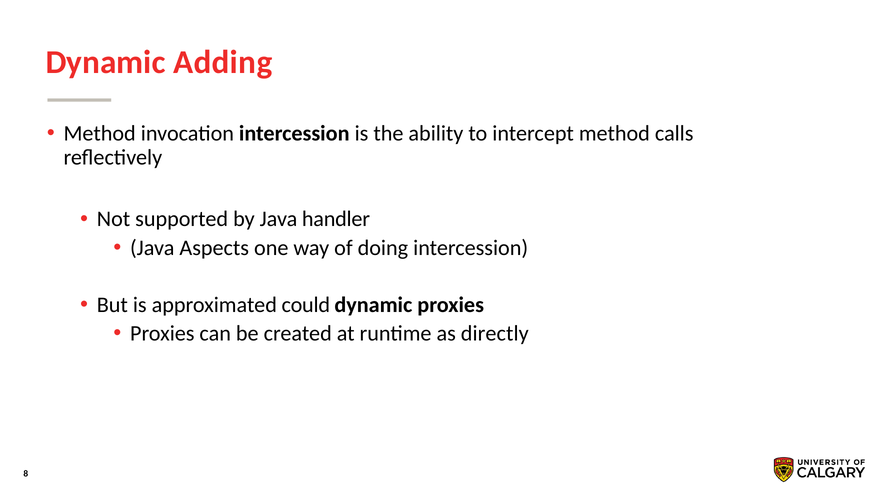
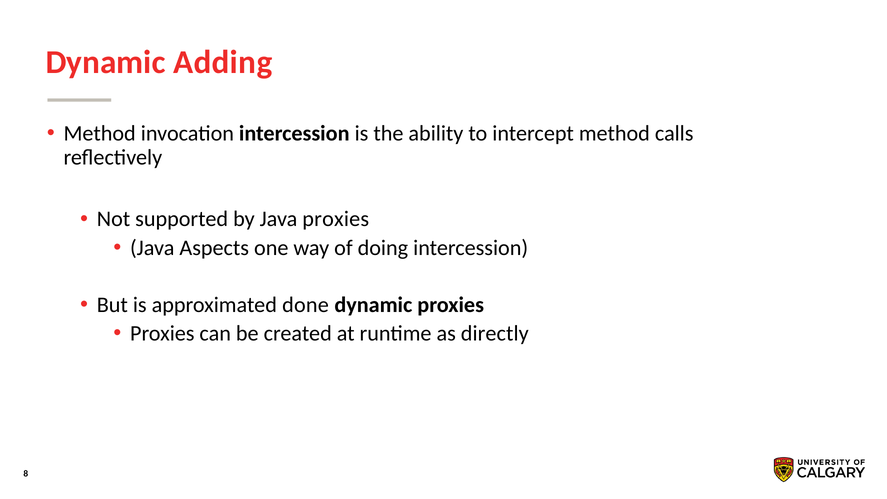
Java handler: handler -> proxies (336, 219)
could: could -> done (306, 305)
